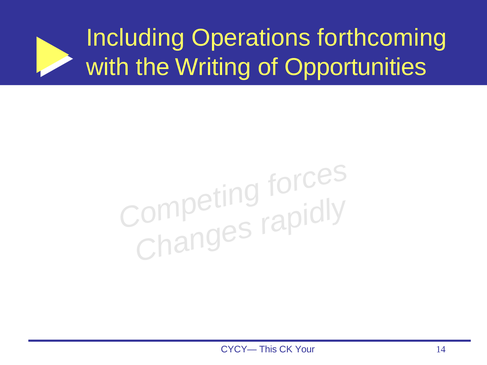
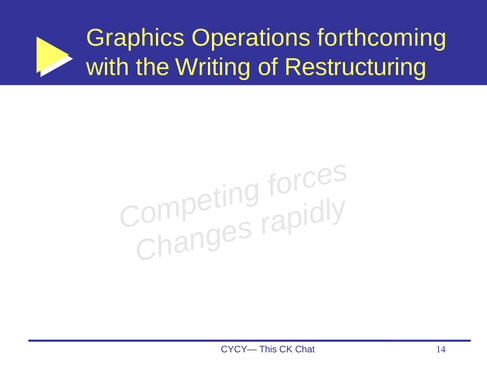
Including: Including -> Graphics (135, 38)
Opportunities: Opportunities -> Restructuring (356, 67)
Your: Your -> Chat (305, 350)
